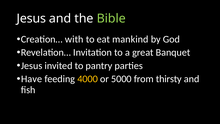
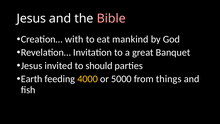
Bible colour: light green -> pink (111, 18)
pantry: pantry -> should (99, 66)
Have: Have -> Earth (32, 79)
thirsty: thirsty -> things (169, 79)
